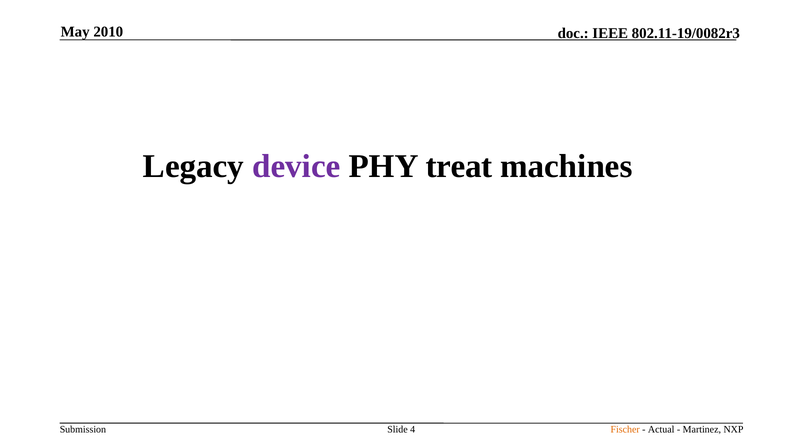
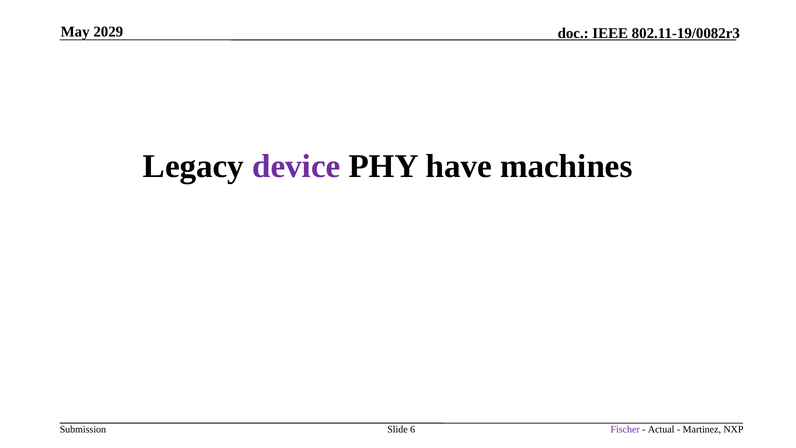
2010: 2010 -> 2029 (108, 32)
treat: treat -> have (459, 166)
4: 4 -> 6 (413, 429)
Fischer colour: orange -> purple (625, 429)
